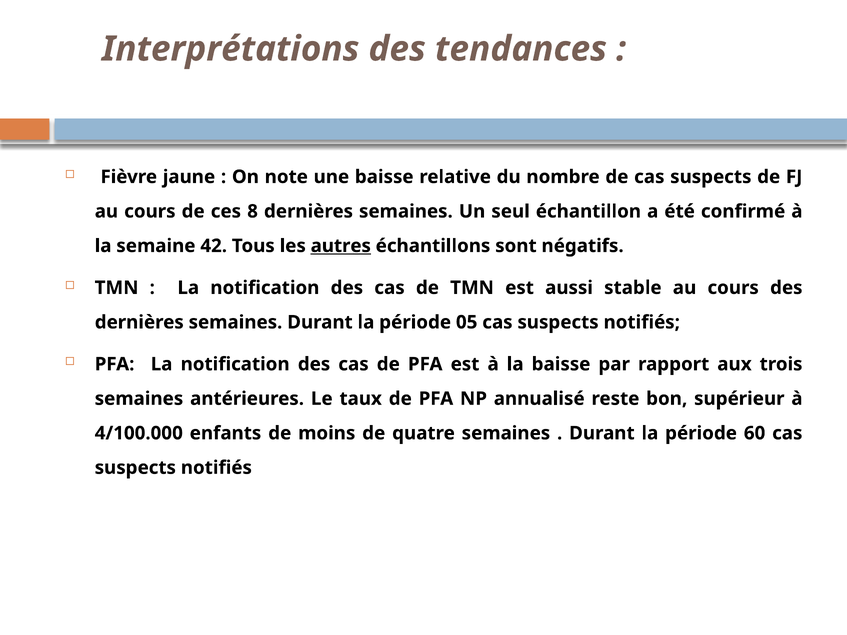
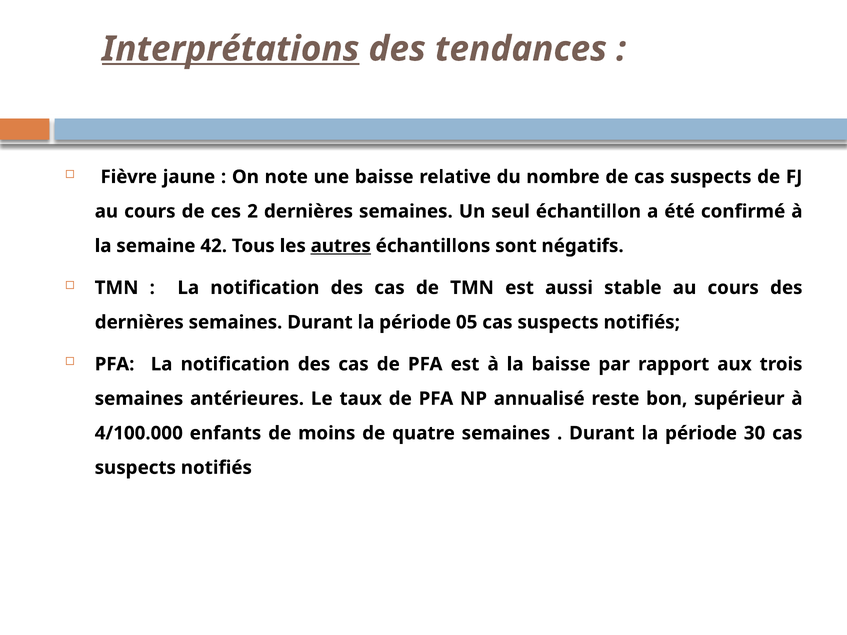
Interprétations underline: none -> present (231, 49)
8: 8 -> 2 (253, 211)
60: 60 -> 30 (755, 433)
